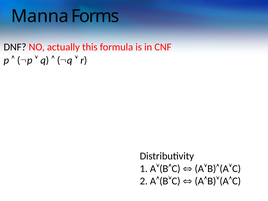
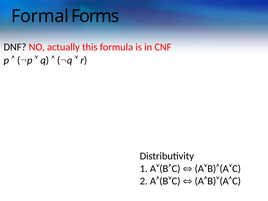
Manna: Manna -> Formal (40, 16)
